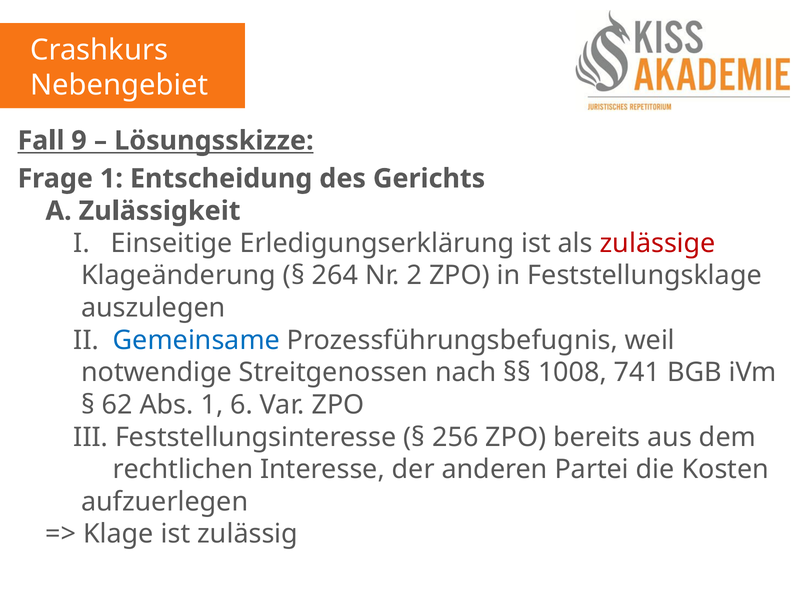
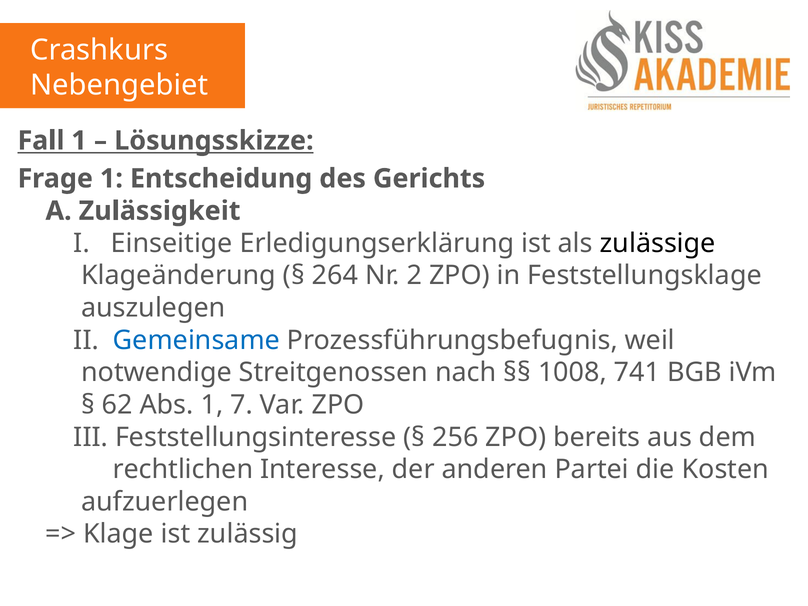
Fall 9: 9 -> 1 (79, 141)
zulässige colour: red -> black (658, 243)
6: 6 -> 7 (242, 405)
